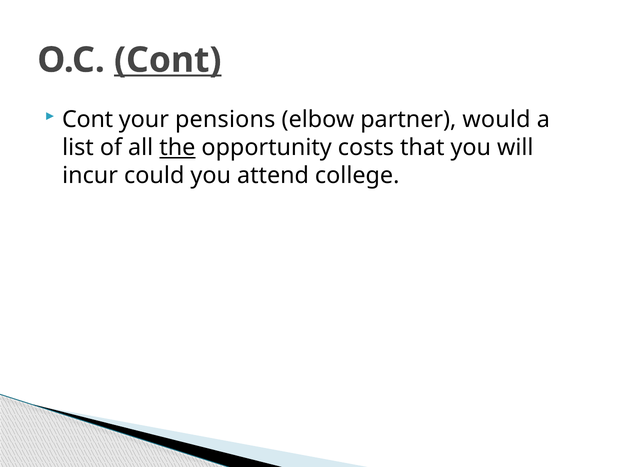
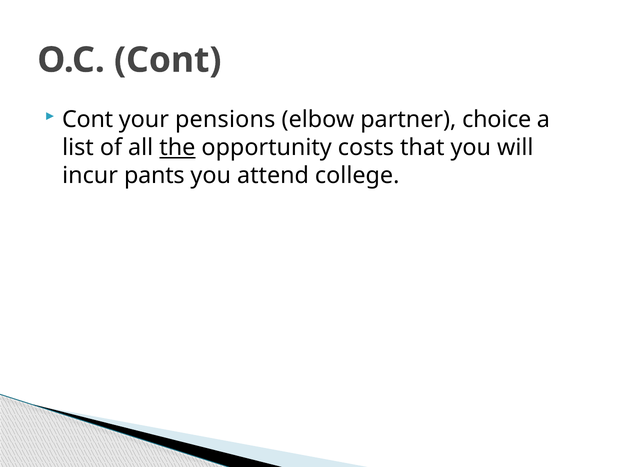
Cont underline: present -> none (168, 60)
would: would -> choice (497, 120)
could: could -> pants (154, 176)
